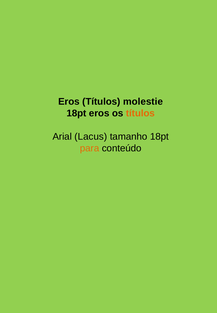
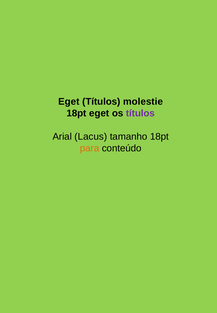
Eros: Eros -> Eget (69, 102)
18pt eros: eros -> eget (99, 113)
títulos colour: orange -> purple (140, 113)
